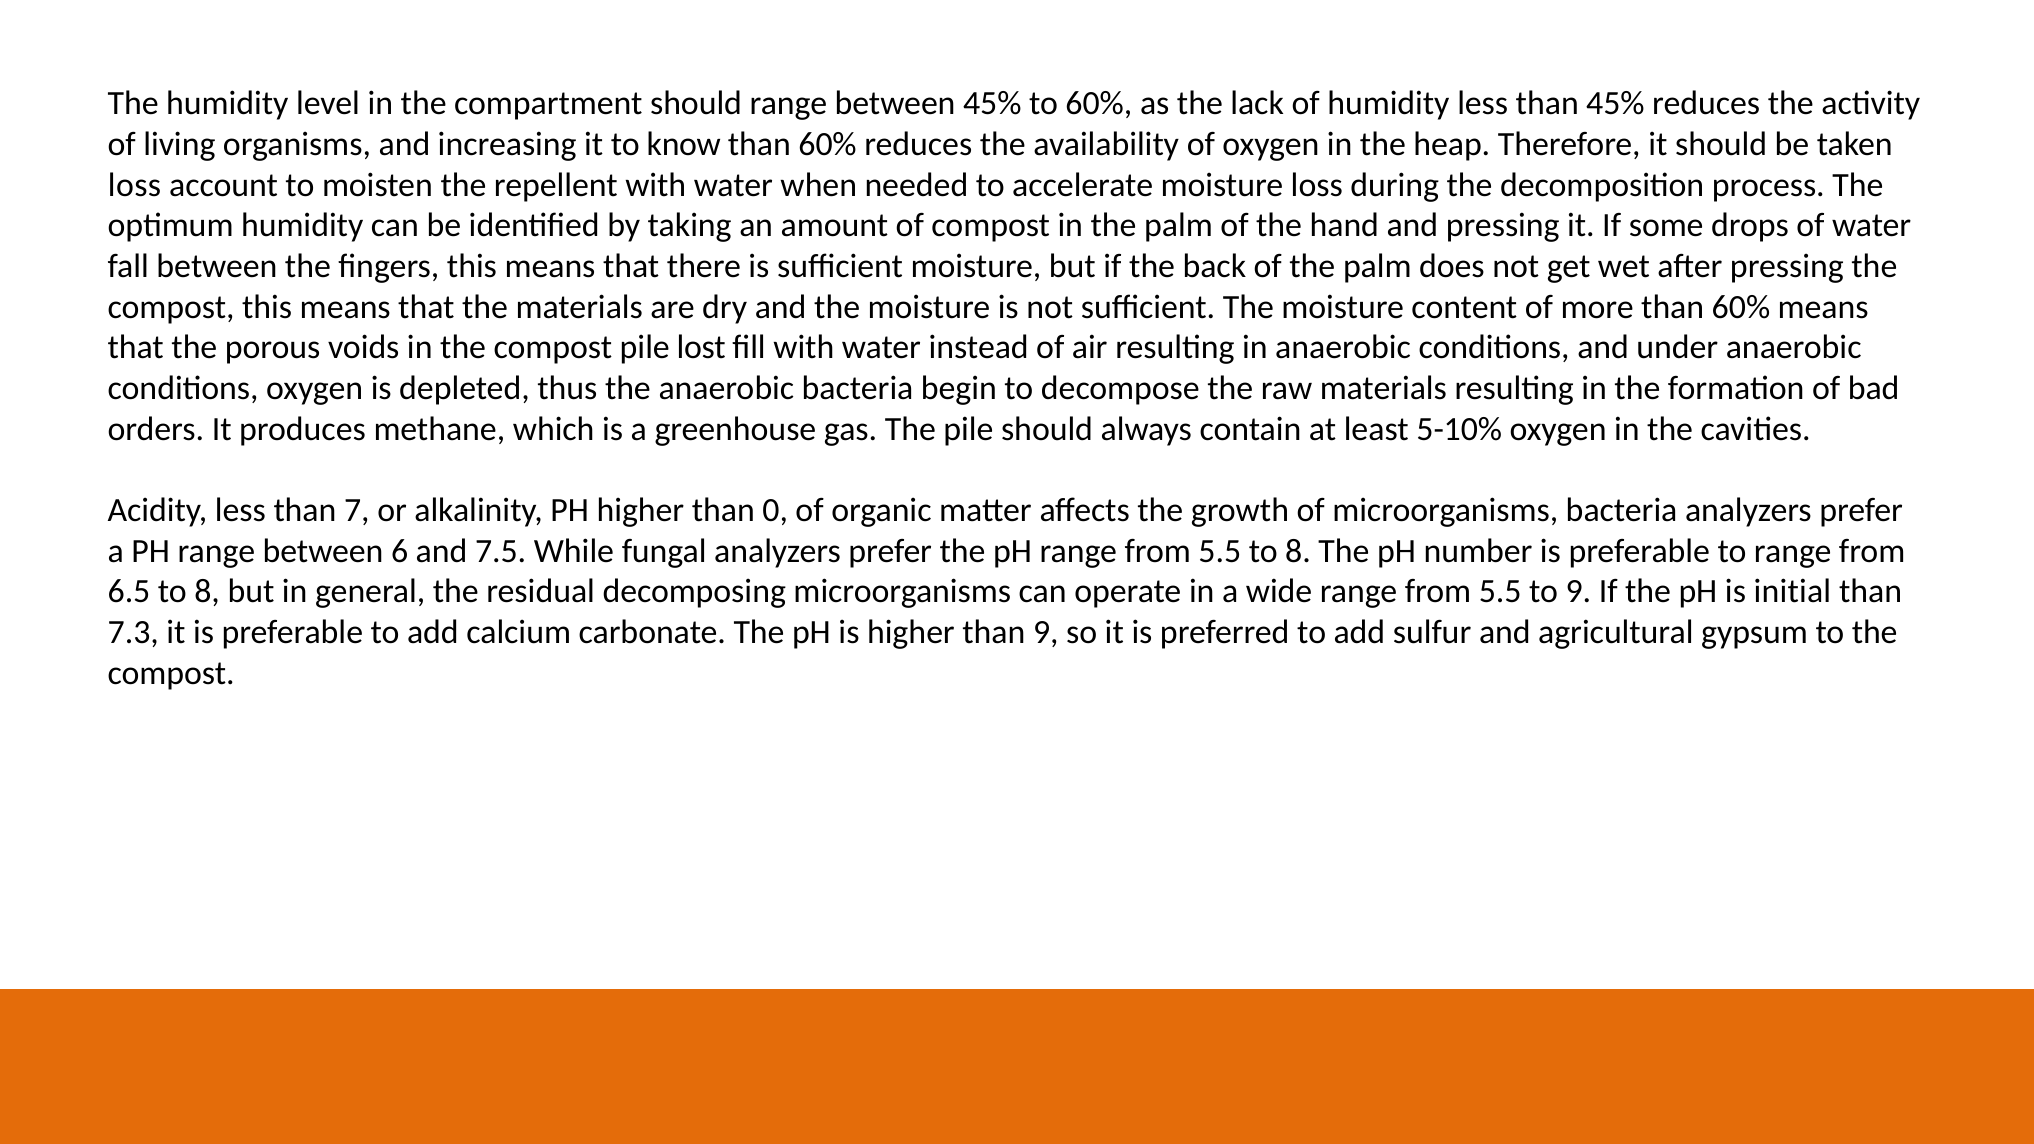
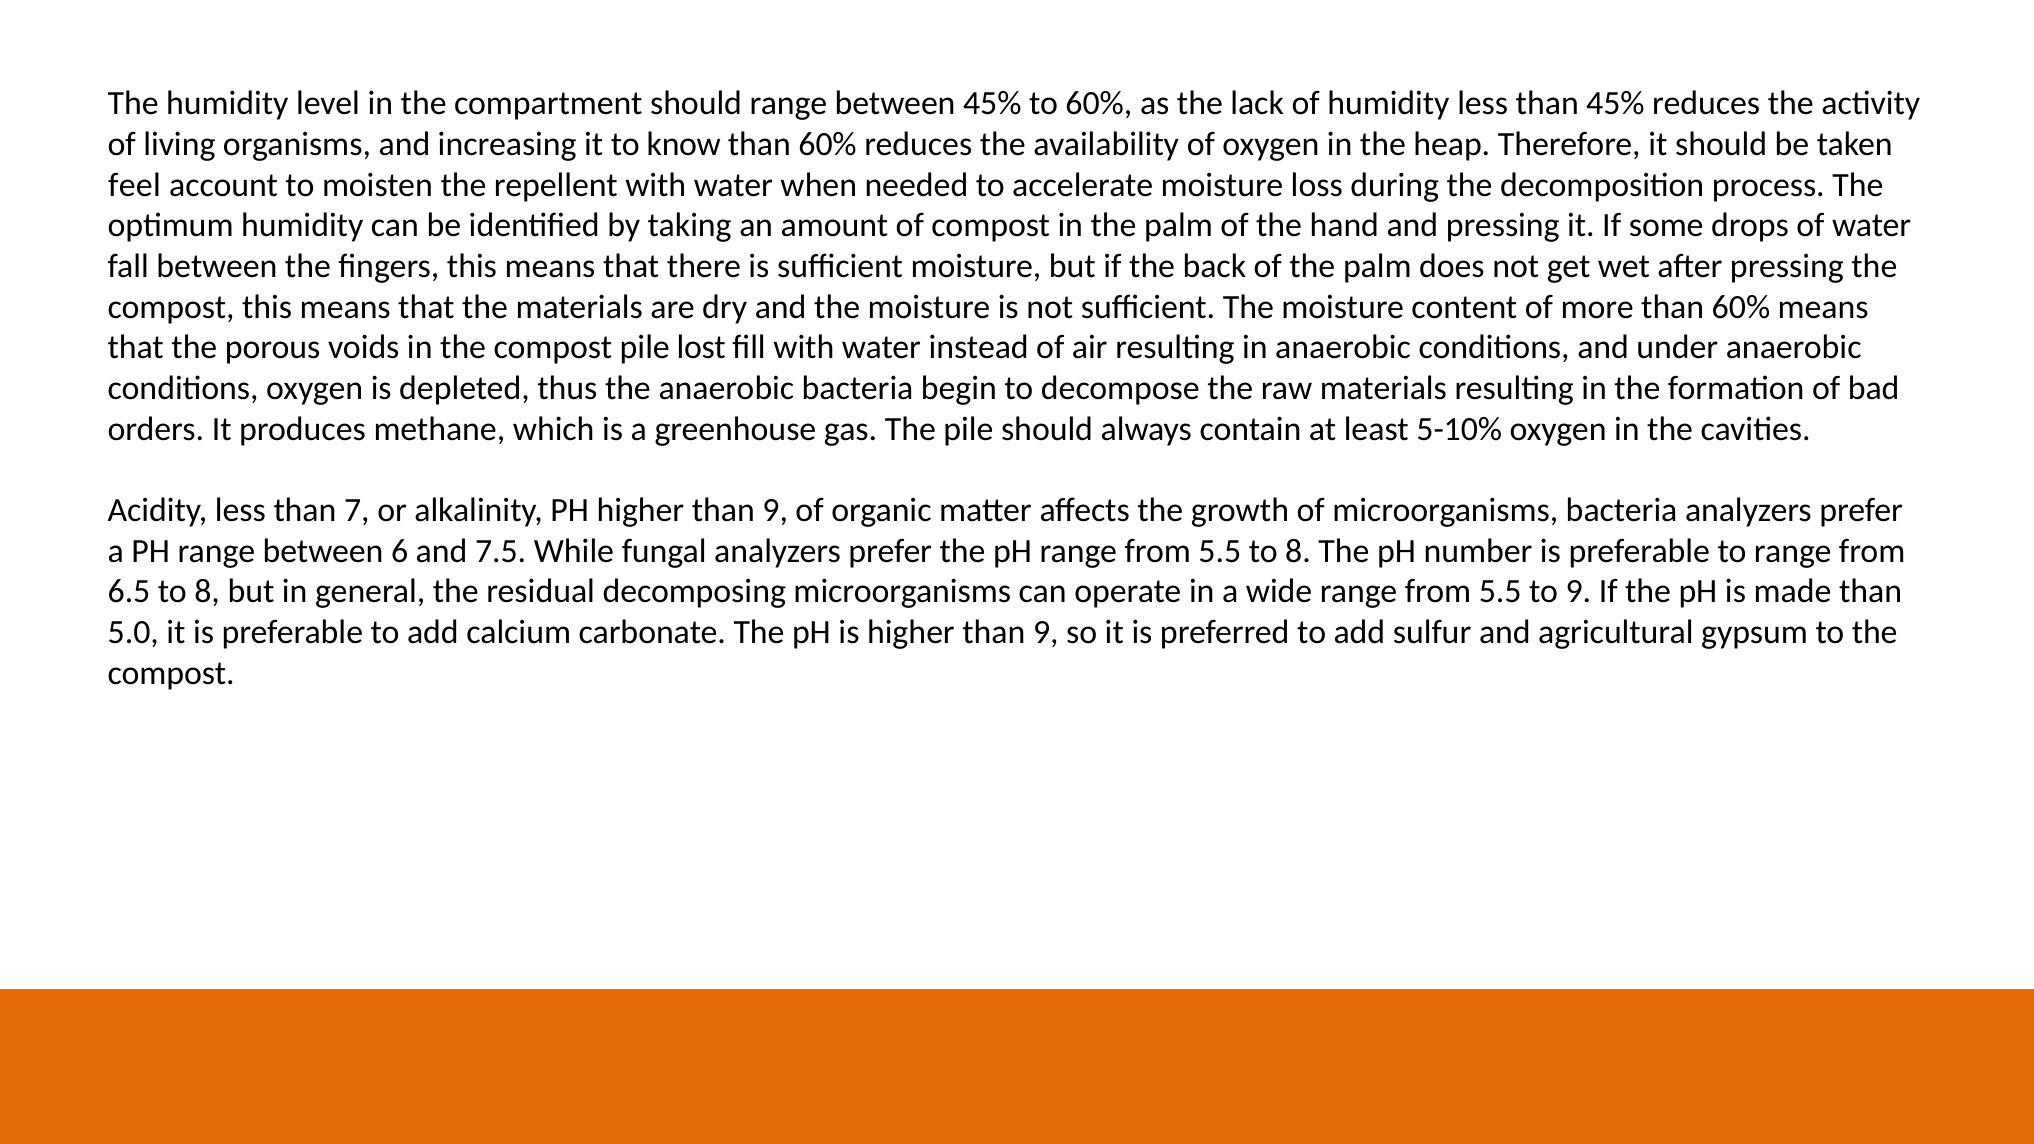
loss: loss -> feel (135, 185)
PH higher than 0: 0 -> 9 (775, 510)
initial: initial -> made (1793, 592)
7.3: 7.3 -> 5.0 (133, 632)
